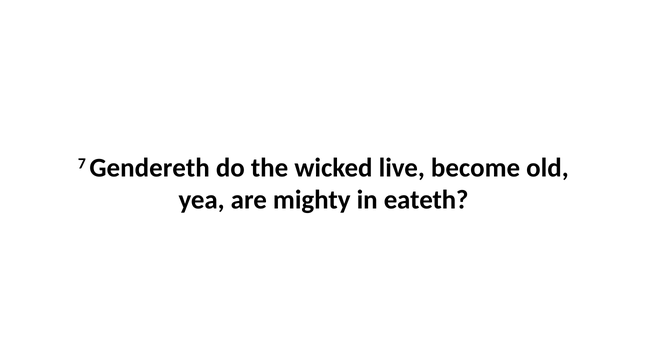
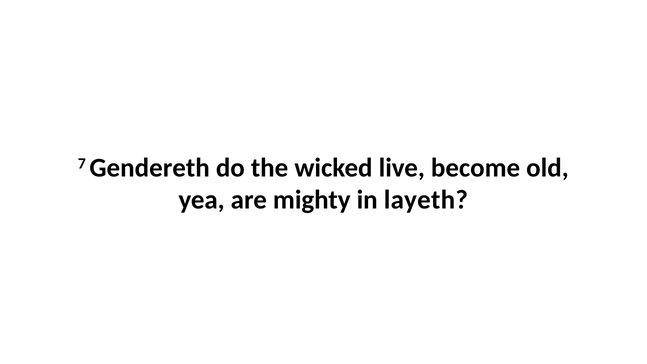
eateth: eateth -> layeth (426, 200)
